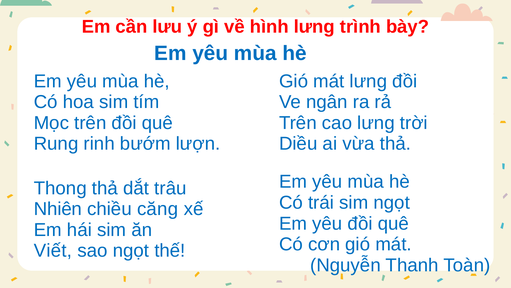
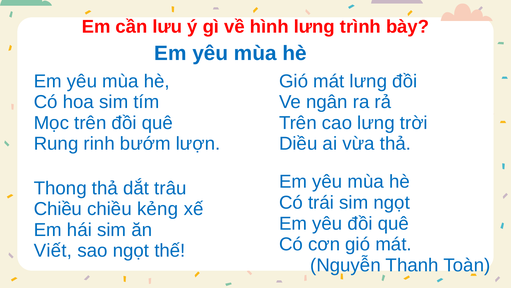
Nhiên: Nhiên -> Chiều (58, 209)
căng: căng -> kẻng (158, 209)
